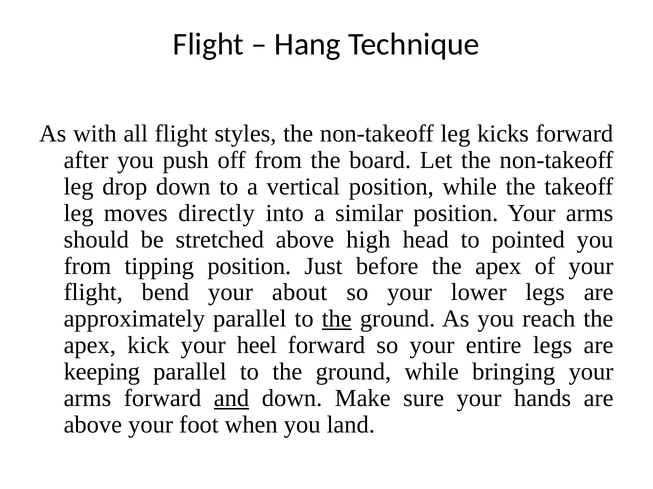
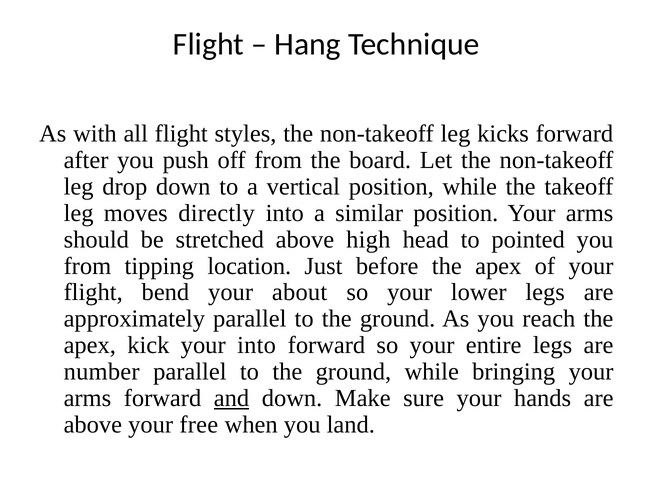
tipping position: position -> location (249, 266)
the underline: present -> none (337, 319)
your heel: heel -> into (257, 346)
keeping: keeping -> number (102, 372)
foot: foot -> free (199, 425)
